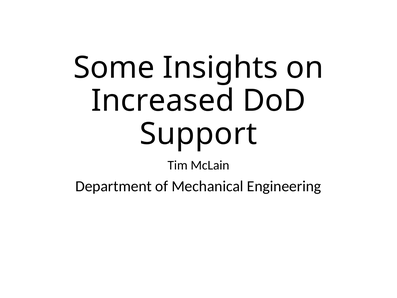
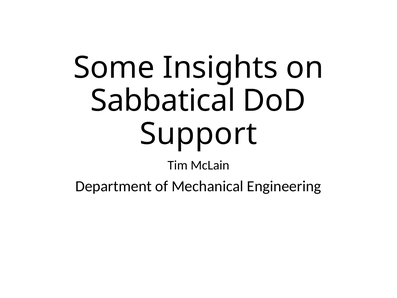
Increased: Increased -> Sabbatical (163, 101)
